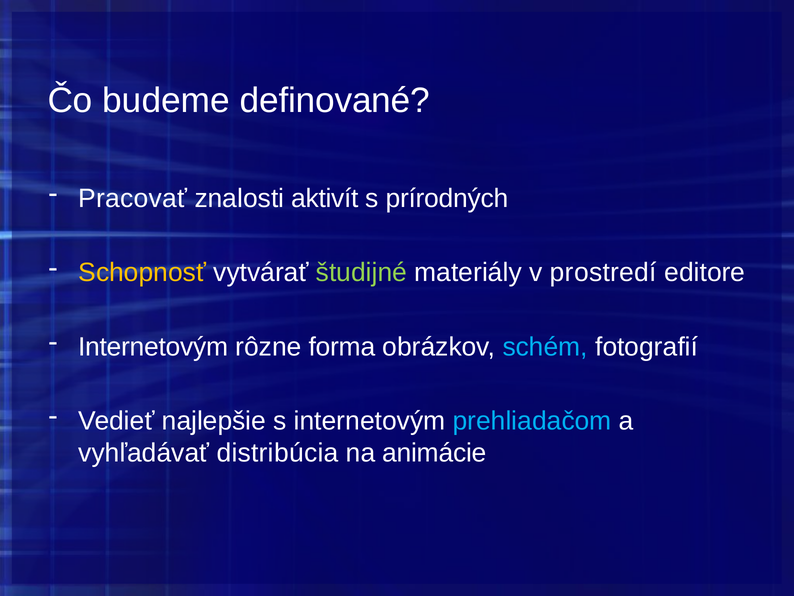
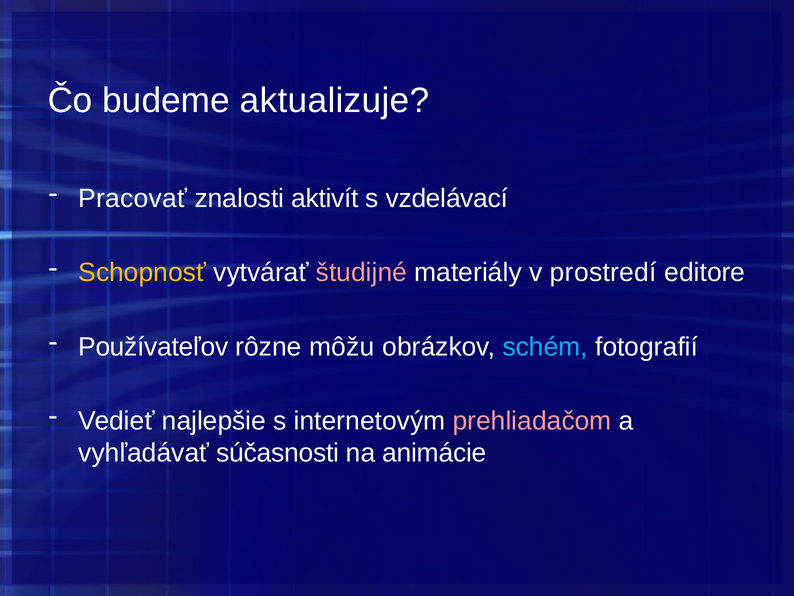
definované: definované -> aktualizuje (335, 100)
prírodných: prírodných -> vzdelávací (447, 198)
študijné colour: light green -> pink (362, 272)
Internetovým: Internetovým -> Používateľov (153, 347)
forma: forma -> môžu (342, 347)
prehliadačom colour: light blue -> pink (532, 421)
distribúcia: distribúcia -> súčasnosti (278, 452)
